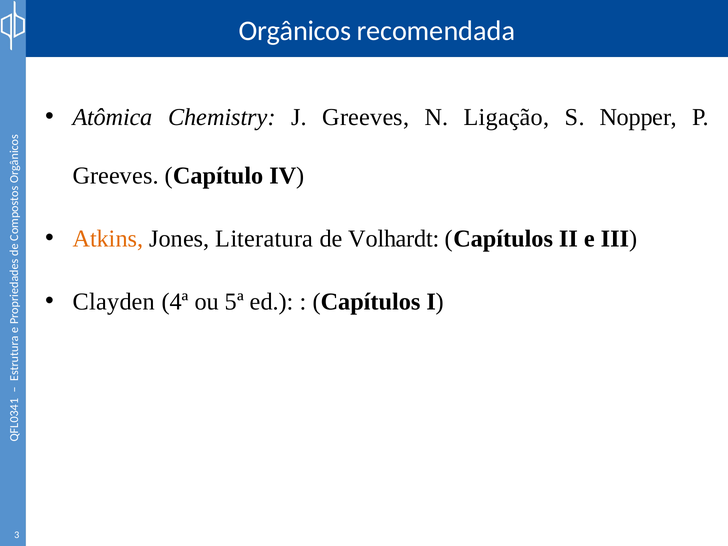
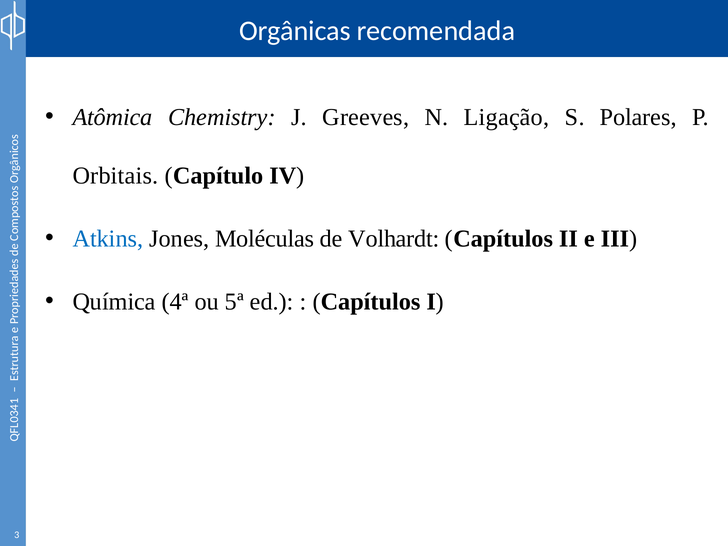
Orgânicos: Orgânicos -> Orgânicas (295, 31)
Nopper: Nopper -> Polares (638, 117)
Greeves: Greeves -> Orbitais (116, 176)
Atkins colour: orange -> blue (108, 239)
Literatura: Literatura -> Moléculas (265, 239)
Clayden: Clayden -> Química (114, 302)
